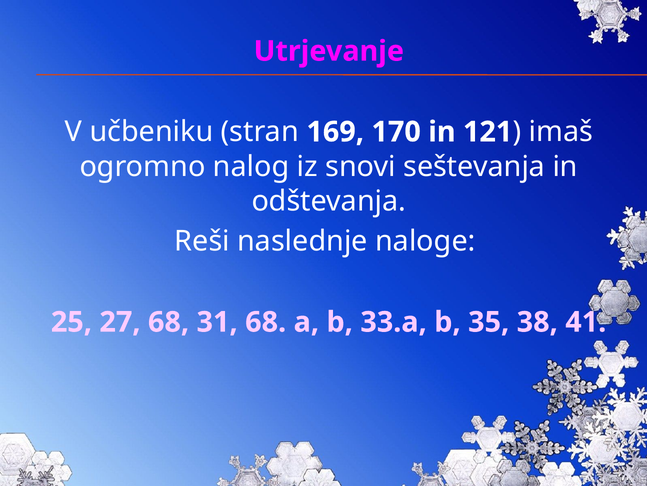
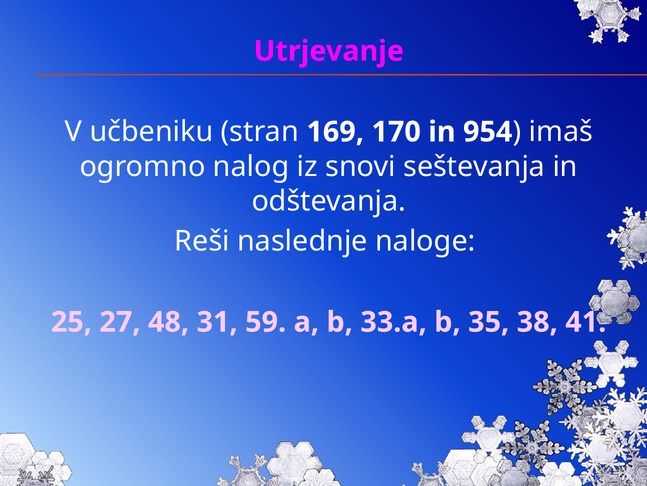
121: 121 -> 954 (488, 132)
27 68: 68 -> 48 (169, 322)
31 68: 68 -> 59 (266, 322)
